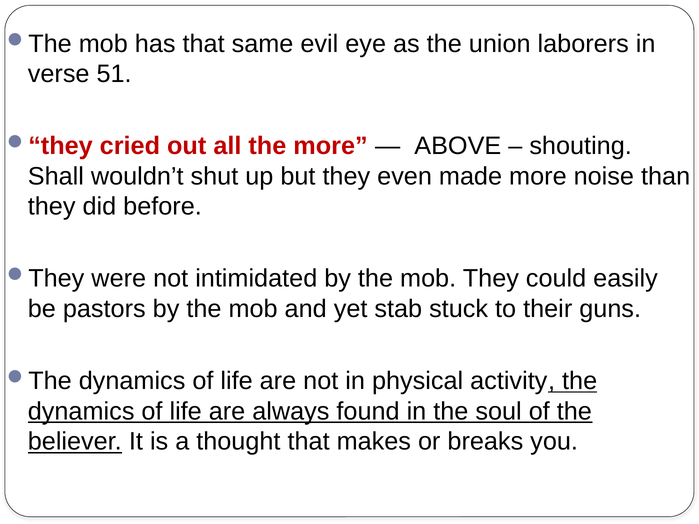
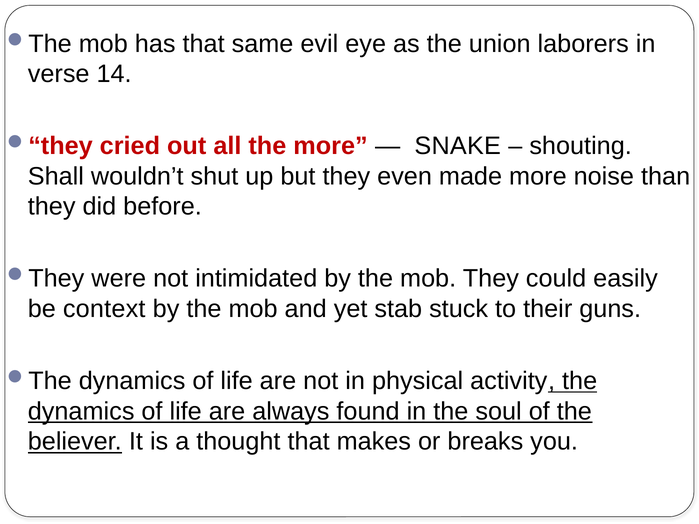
51: 51 -> 14 (114, 74)
ABOVE: ABOVE -> SNAKE (458, 146)
pastors: pastors -> context (104, 309)
